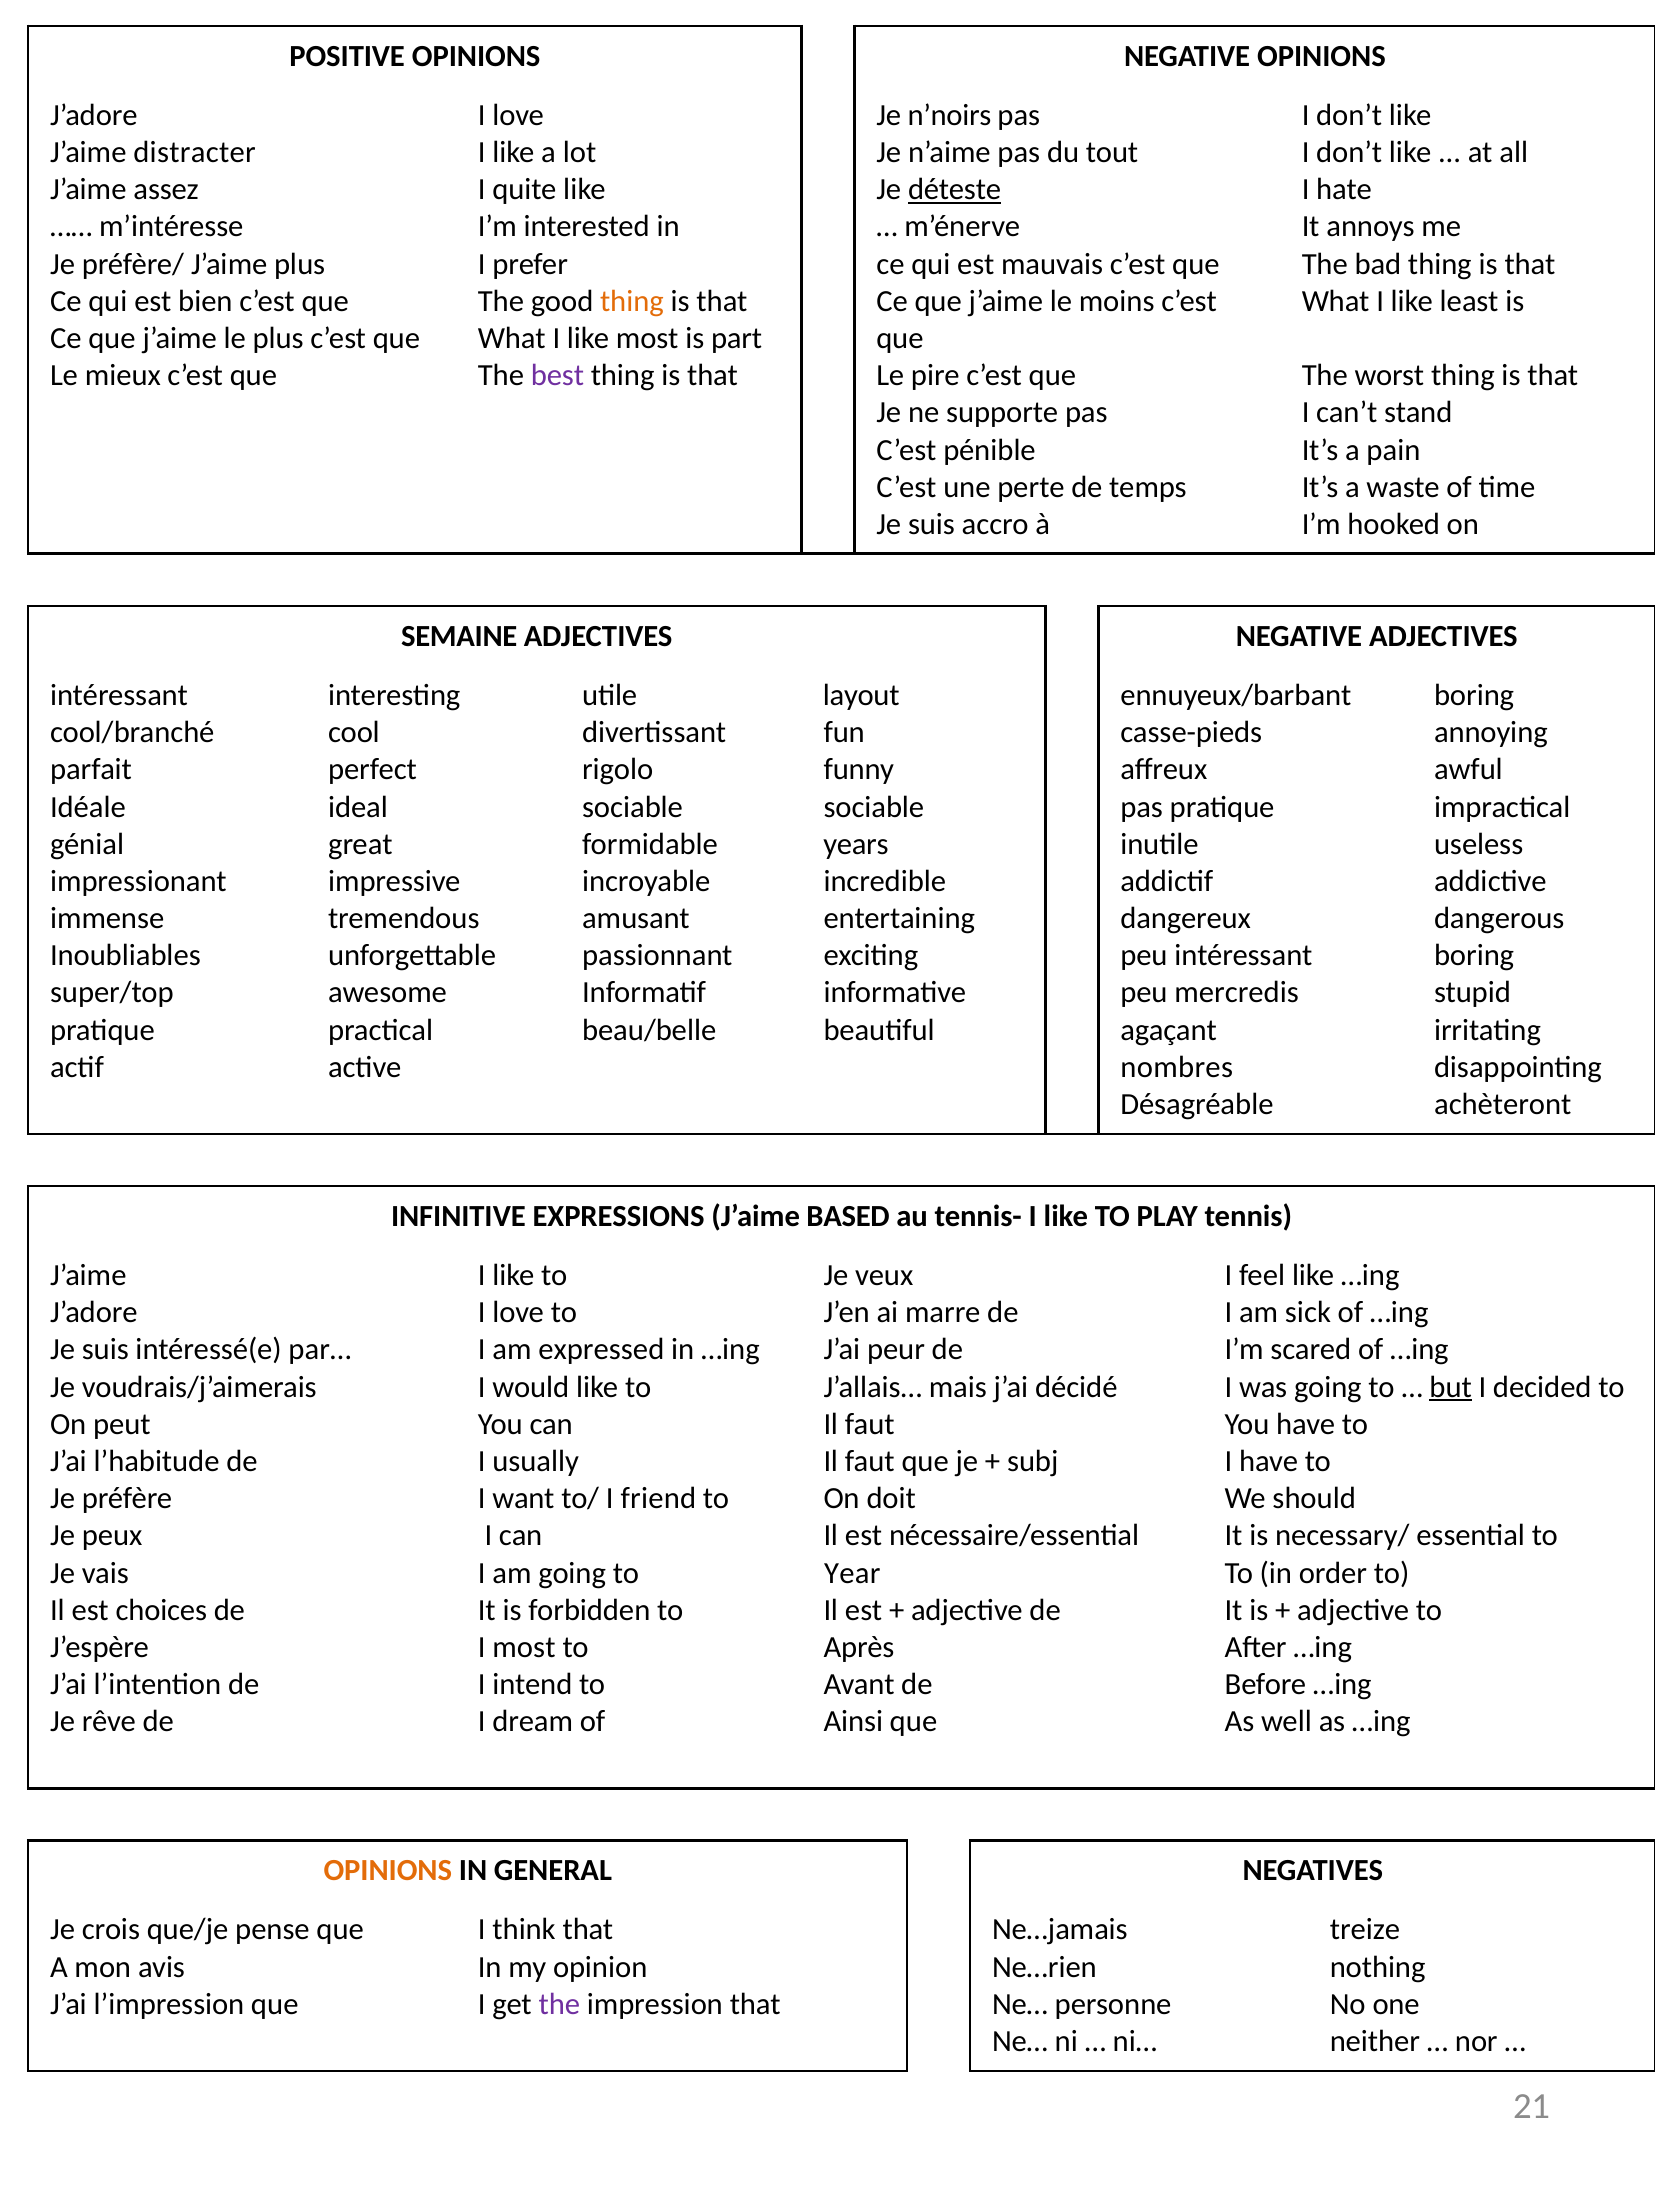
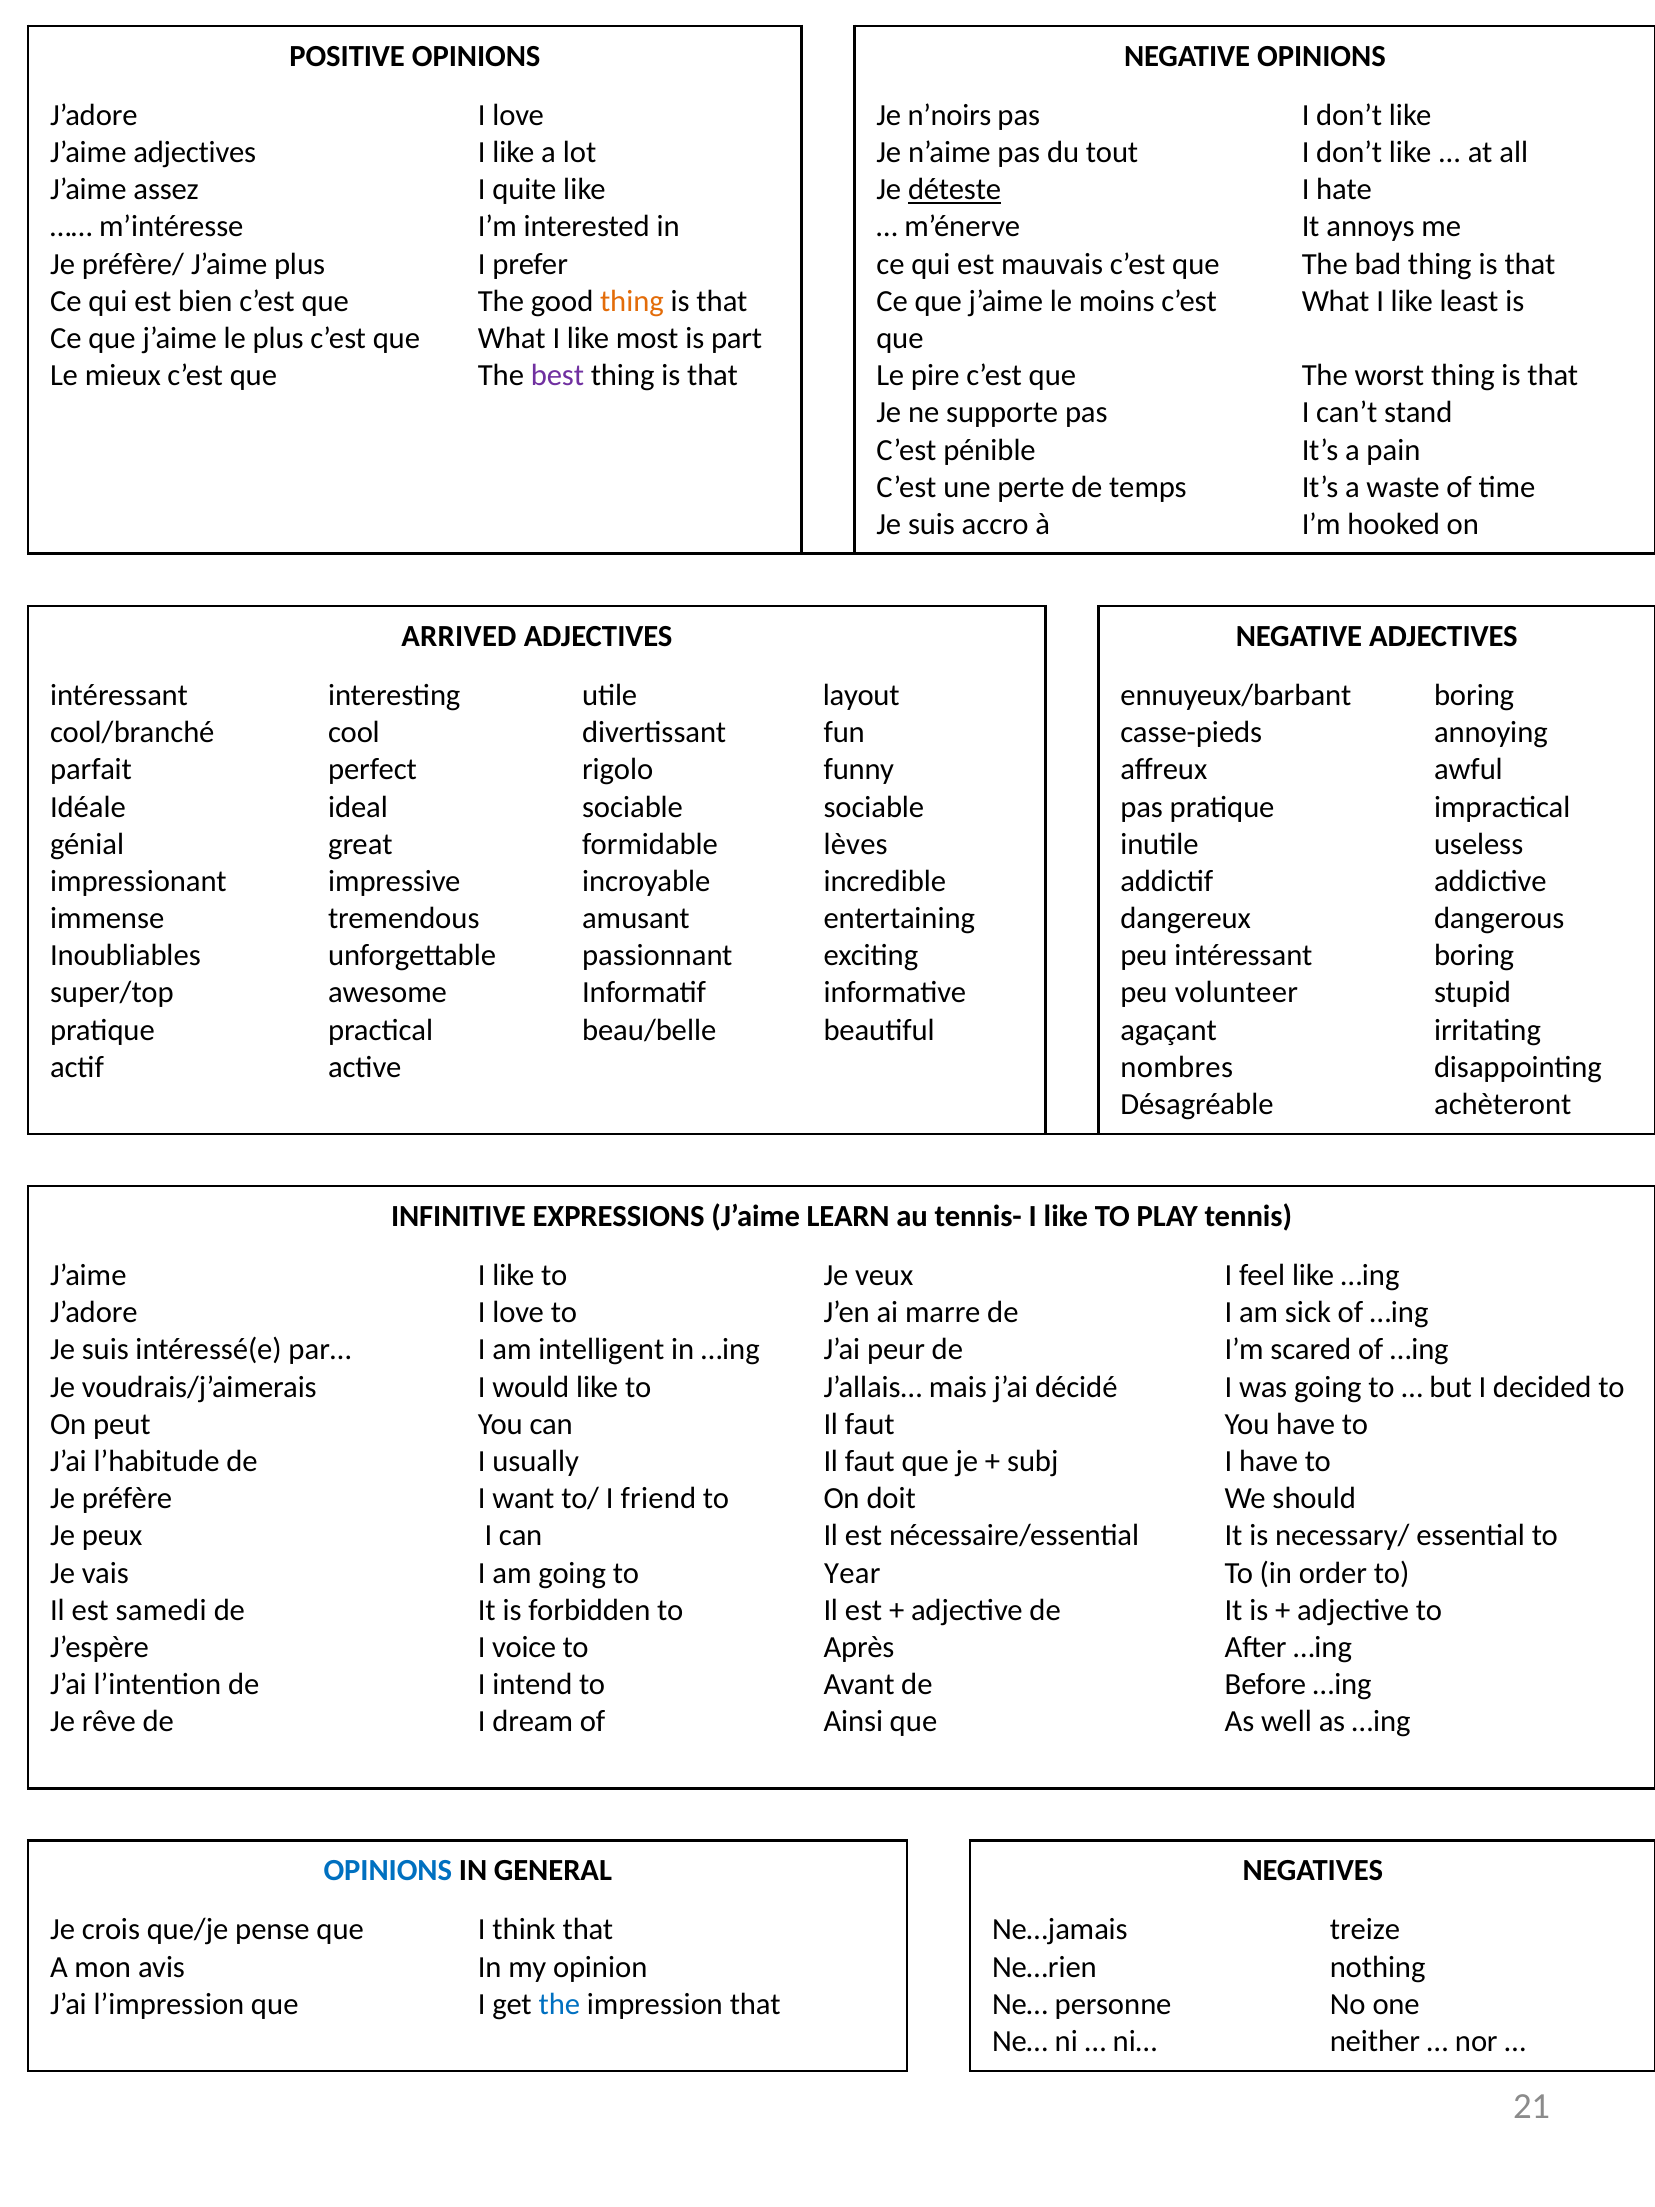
J’aime distracter: distracter -> adjectives (195, 152)
SEMAINE: SEMAINE -> ARRIVED (459, 636)
years: years -> lèves (856, 844)
mercredis: mercredis -> volunteer (1236, 993)
BASED: BASED -> LEARN (848, 1216)
expressed: expressed -> intelligent (601, 1350)
but underline: present -> none (1451, 1387)
choices: choices -> samedi (161, 1610)
I most: most -> voice (524, 1647)
OPINIONS colour: orange -> blue (388, 1870)
the colour: purple -> blue (559, 2004)
